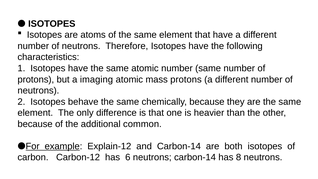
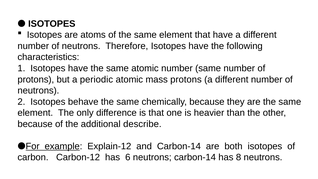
imaging: imaging -> periodic (96, 79)
common: common -> describe (142, 124)
